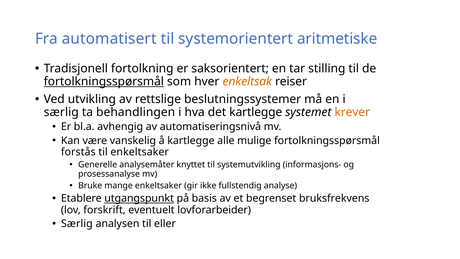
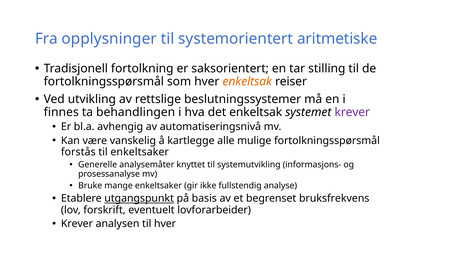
automatisert: automatisert -> opplysninger (109, 39)
fortolkningsspørsmål underline: present -> none (104, 81)
særlig: særlig -> finnes (61, 112)
det kartlegge: kartlegge -> enkeltsak (256, 112)
krever colour: orange -> purple (352, 112)
Særlig: Særlig -> Krever (77, 223)
til eller: eller -> hver (165, 223)
